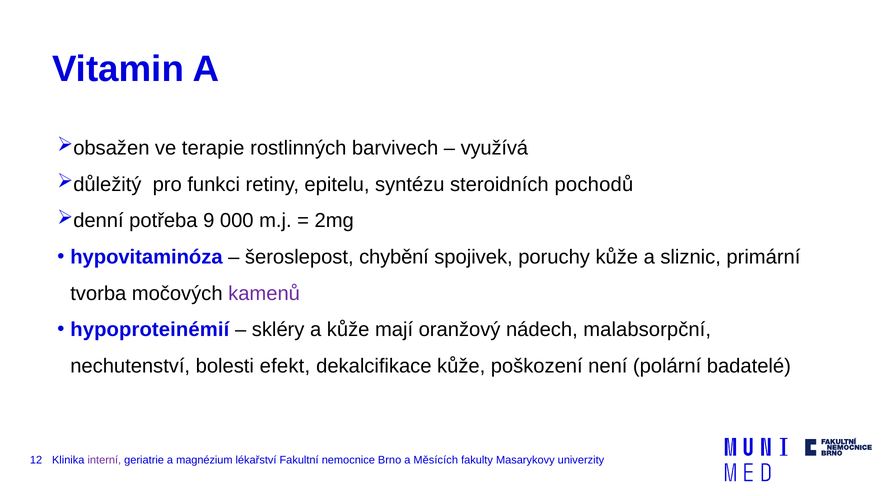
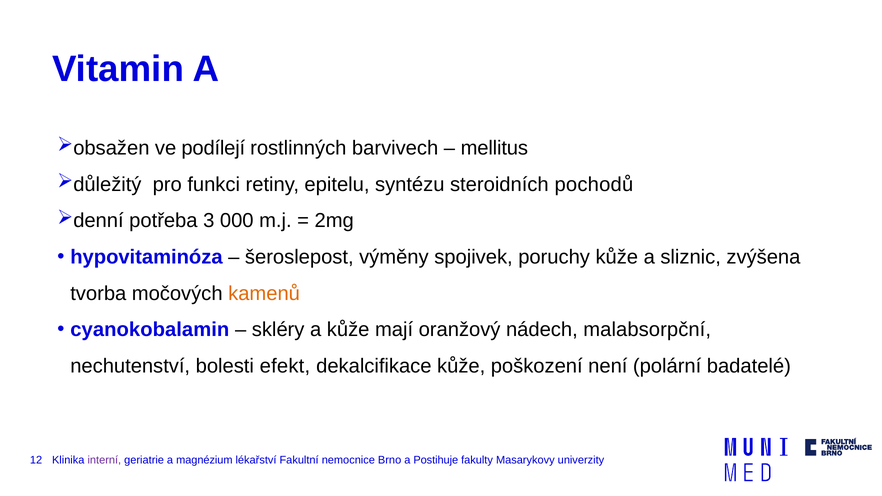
terapie: terapie -> podílejí (213, 148)
využívá: využívá -> mellitus (494, 148)
9: 9 -> 3 (209, 221)
chybění: chybění -> výměny (394, 257)
primární: primární -> zvýšena (763, 257)
kamenů colour: purple -> orange (264, 293)
hypoproteinémií: hypoproteinémií -> cyanokobalamin (150, 330)
Měsících: Měsících -> Postihuje (436, 460)
